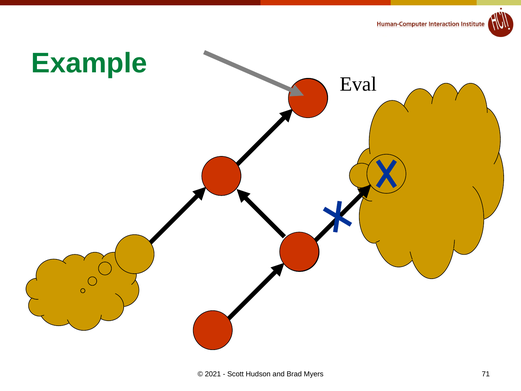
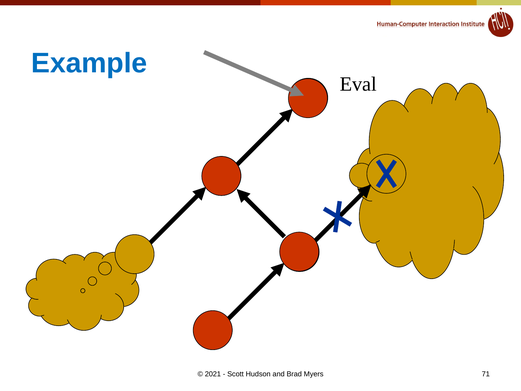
Example colour: green -> blue (89, 63)
